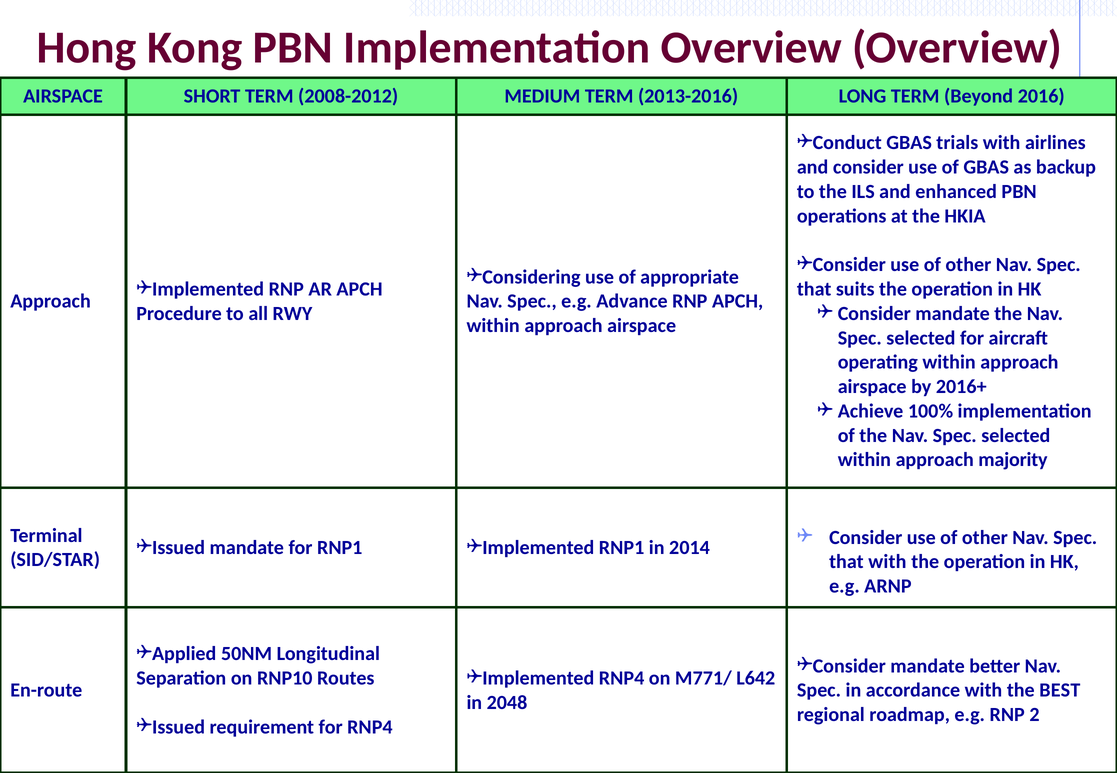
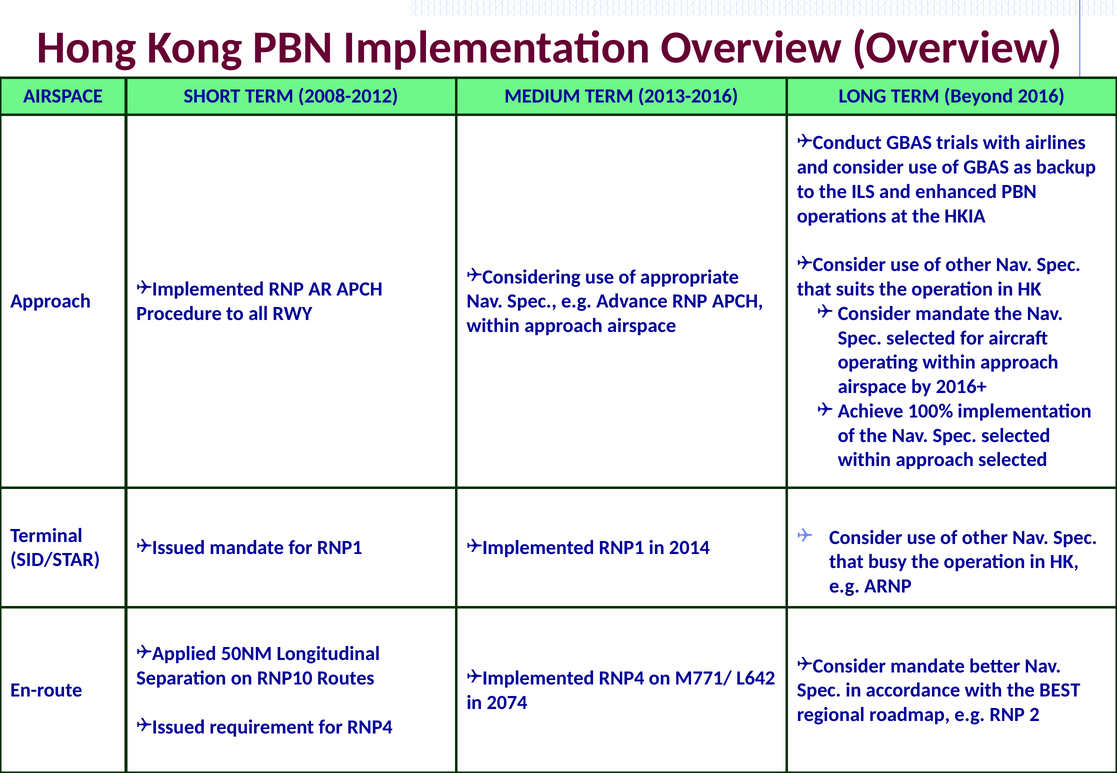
approach majority: majority -> selected (1013, 460)
that with: with -> busy (888, 562)
2048: 2048 -> 2074 (507, 703)
